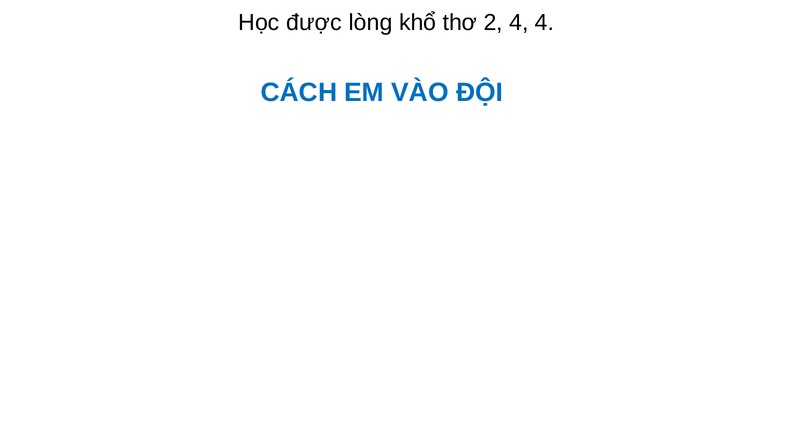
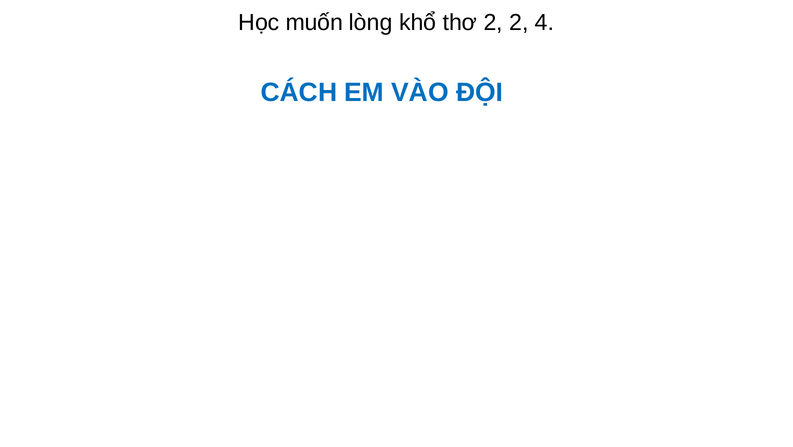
được: được -> muốn (314, 23)
2 4: 4 -> 2 (519, 23)
